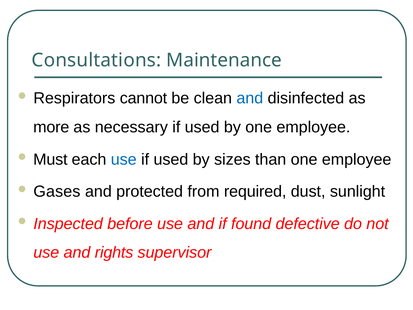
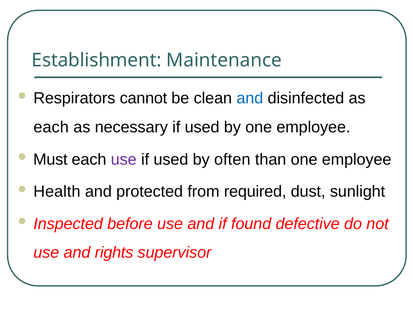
Consultations: Consultations -> Establishment (97, 60)
more: more -> each (51, 127)
use colour: blue -> purple (124, 159)
sizes: sizes -> often (232, 159)
Gases: Gases -> Health (57, 191)
